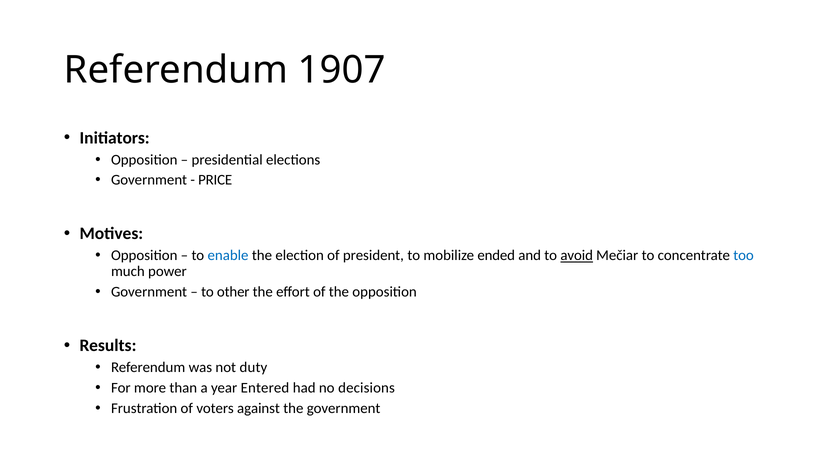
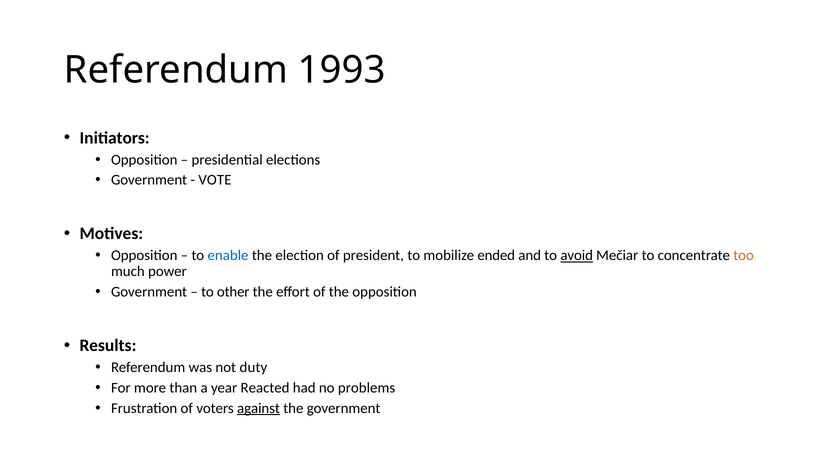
1907: 1907 -> 1993 (342, 70)
PRICE: PRICE -> VOTE (215, 180)
too colour: blue -> orange (744, 256)
Entered: Entered -> Reacted (265, 388)
decisions: decisions -> problems (367, 388)
against underline: none -> present (259, 408)
